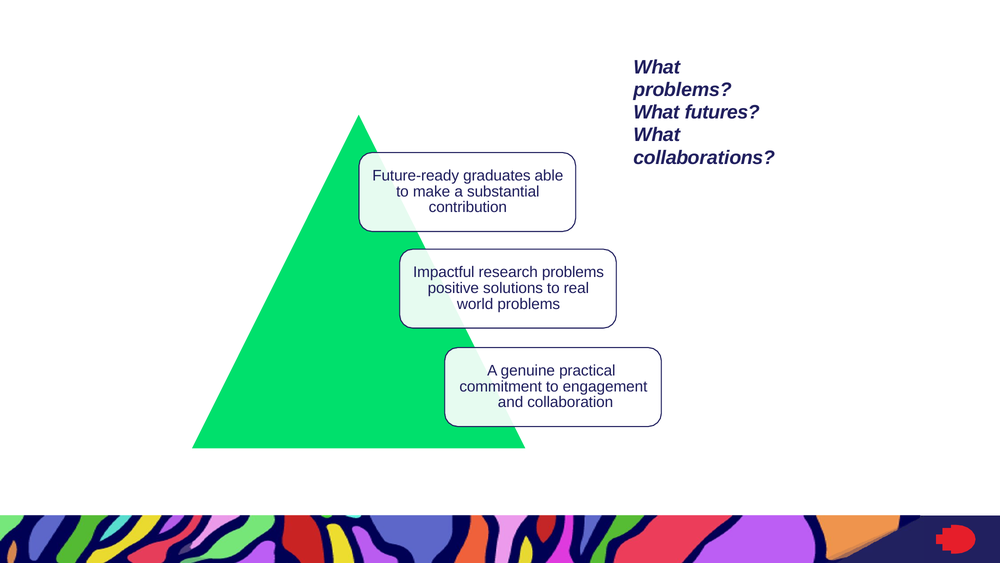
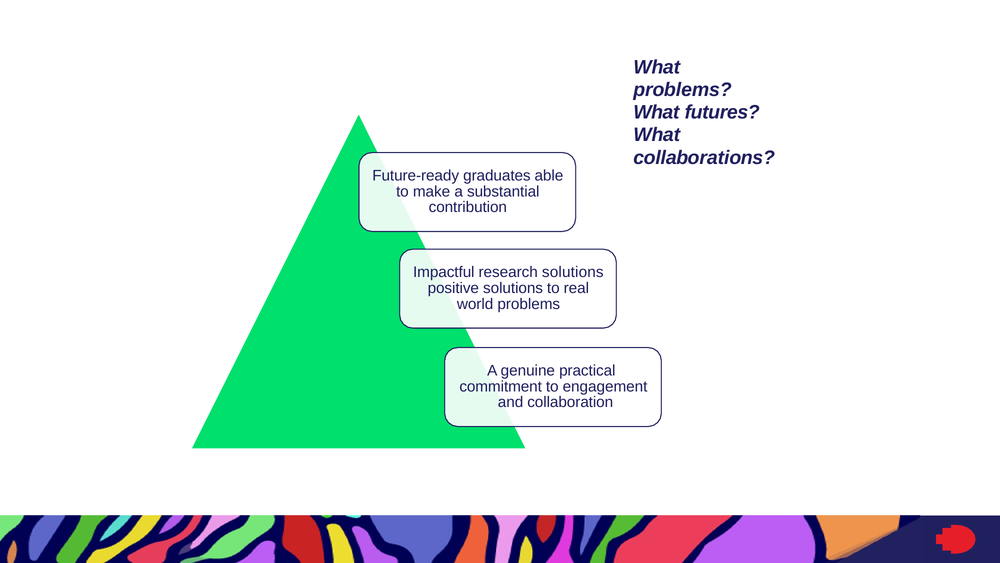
research problems: problems -> solutions (573, 272)
